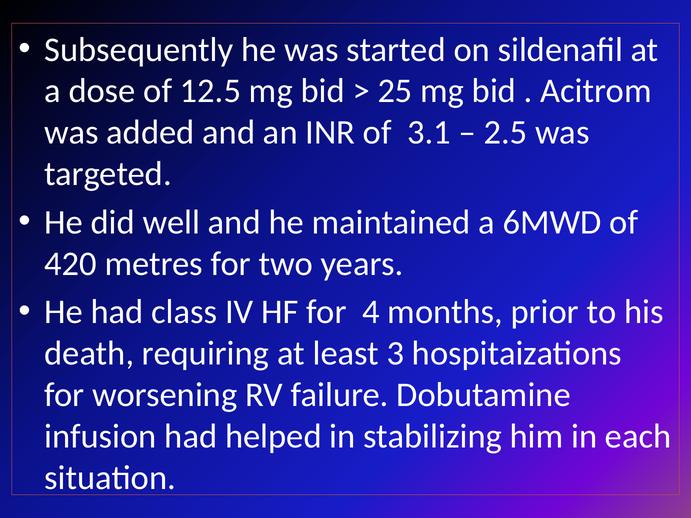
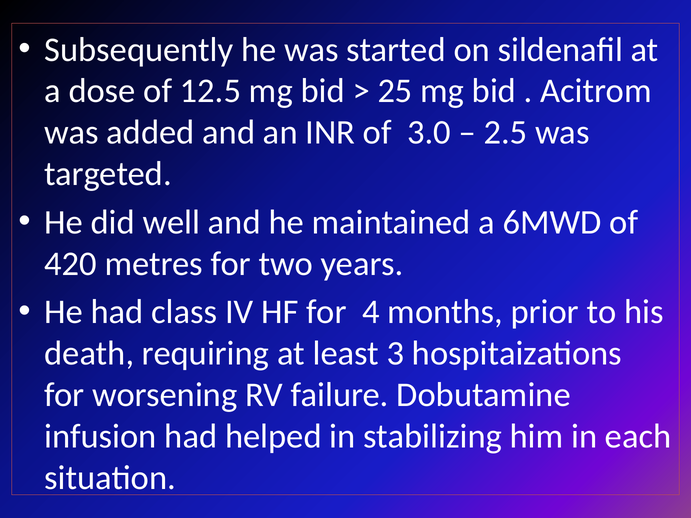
3.1: 3.1 -> 3.0 (429, 133)
